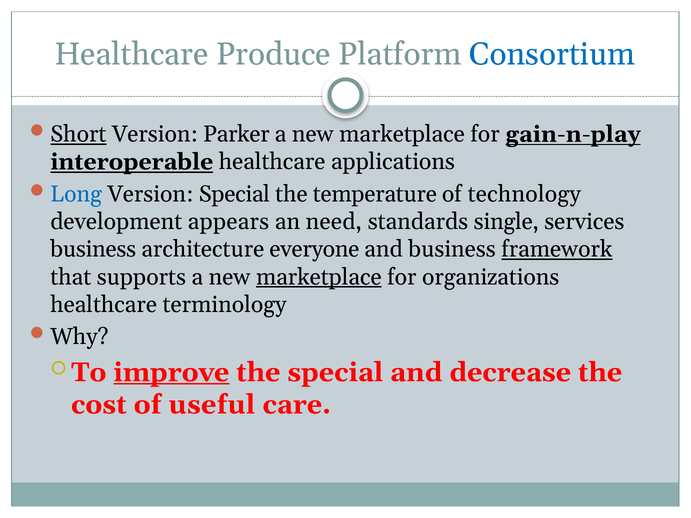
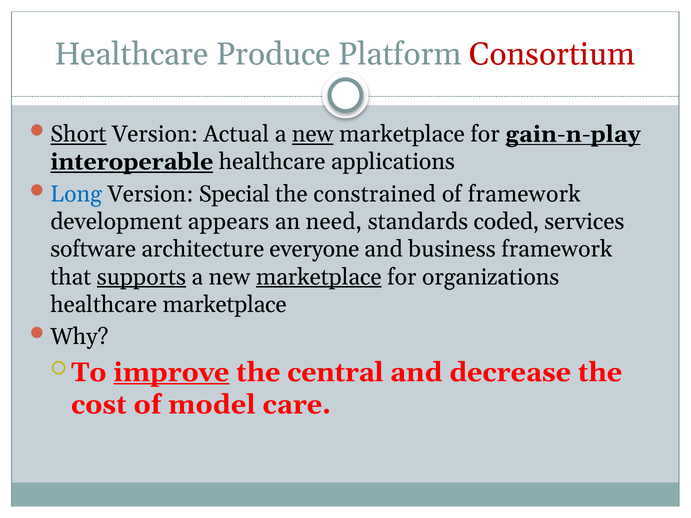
Consortium colour: blue -> red (552, 54)
Parker: Parker -> Actual (236, 134)
new underline: none -> present (313, 134)
temperature: temperature -> constrained (375, 194)
of technology: technology -> framework (524, 194)
single: single -> coded (506, 222)
business: business -> software (93, 249)
framework underline: present -> none (557, 249)
supports underline: none -> present (141, 277)
healthcare terminology: terminology -> marketplace (225, 305)
the special: special -> central (335, 373)
useful: useful -> model (212, 405)
